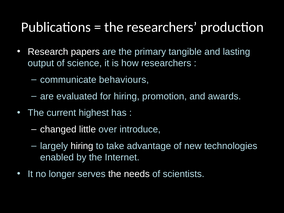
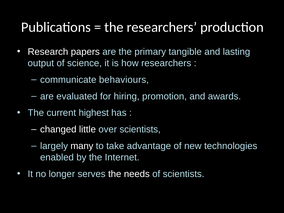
over introduce: introduce -> scientists (140, 129)
largely hiring: hiring -> many (82, 146)
